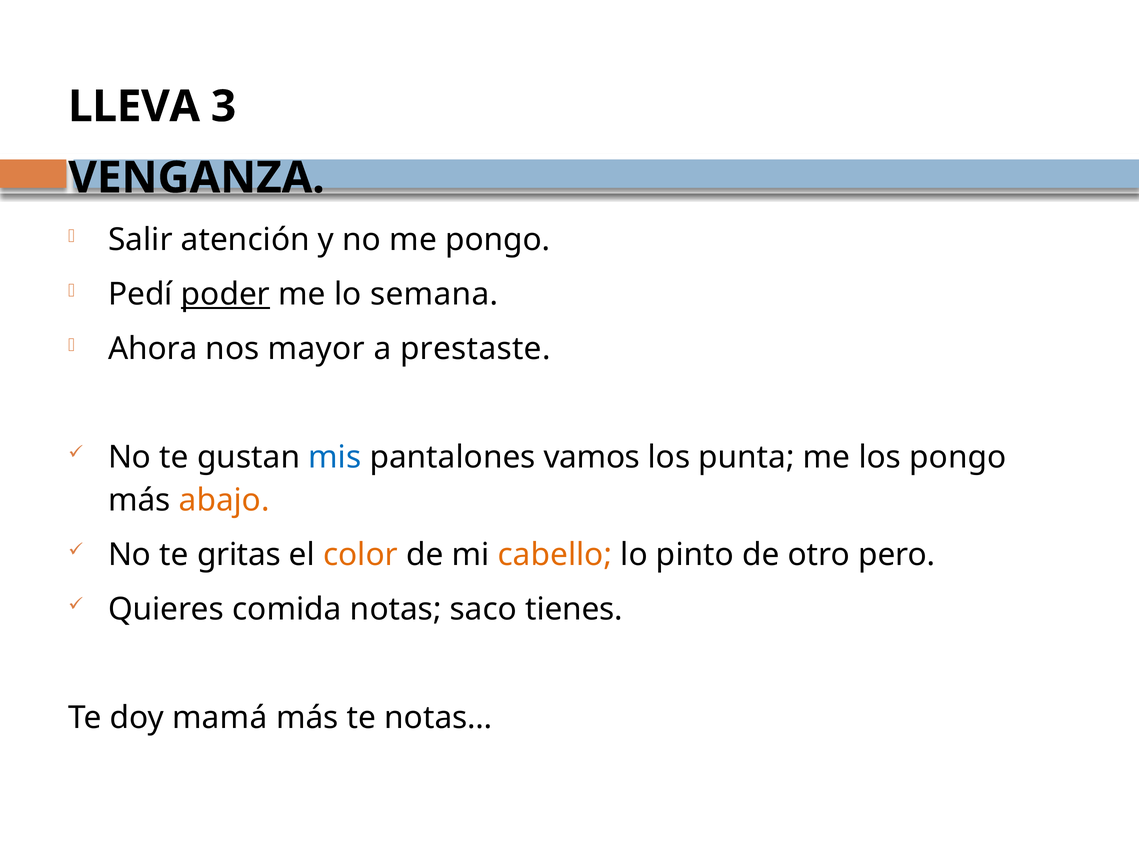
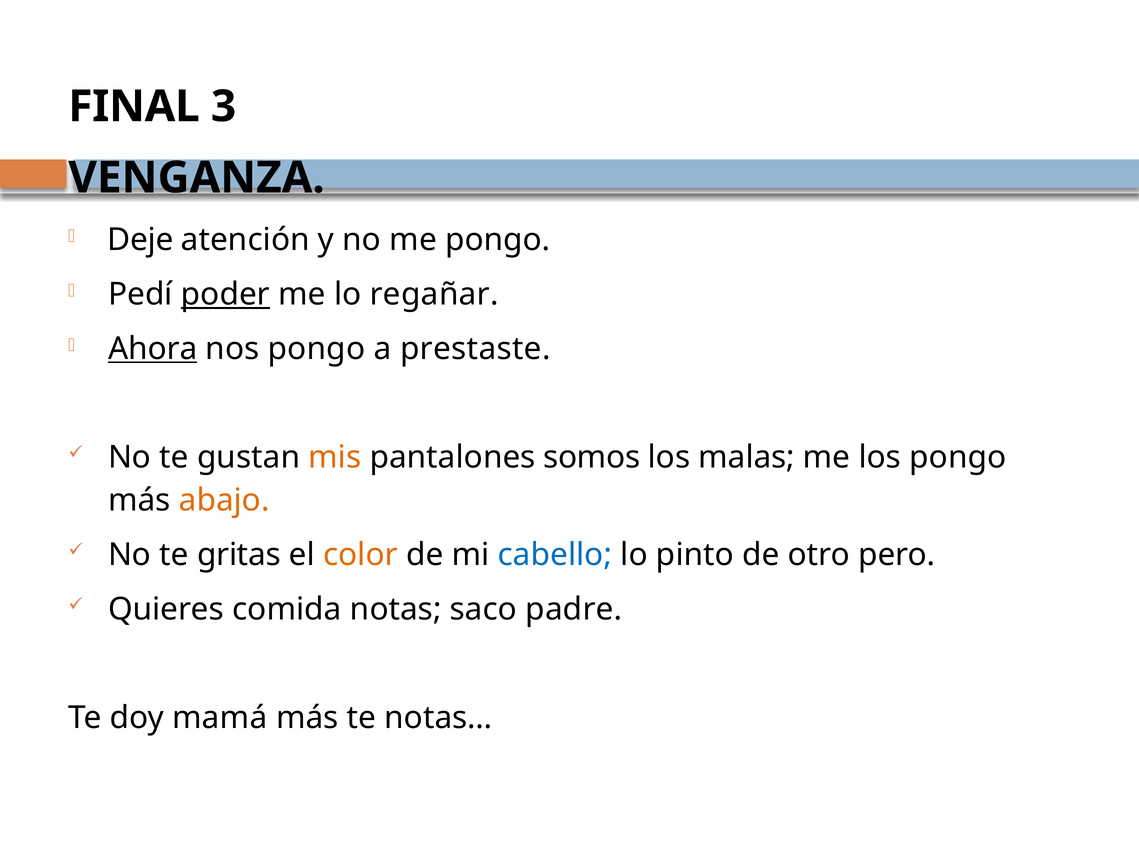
LLEVA: LLEVA -> FINAL (134, 107)
Salir: Salir -> Deje (140, 240)
semana: semana -> regañar (434, 294)
Ahora underline: none -> present (153, 349)
nos mayor: mayor -> pongo (316, 349)
mis colour: blue -> orange (335, 457)
vamos: vamos -> somos (592, 457)
punta: punta -> malas (747, 457)
cabello colour: orange -> blue (555, 555)
tienes: tienes -> padre (574, 609)
